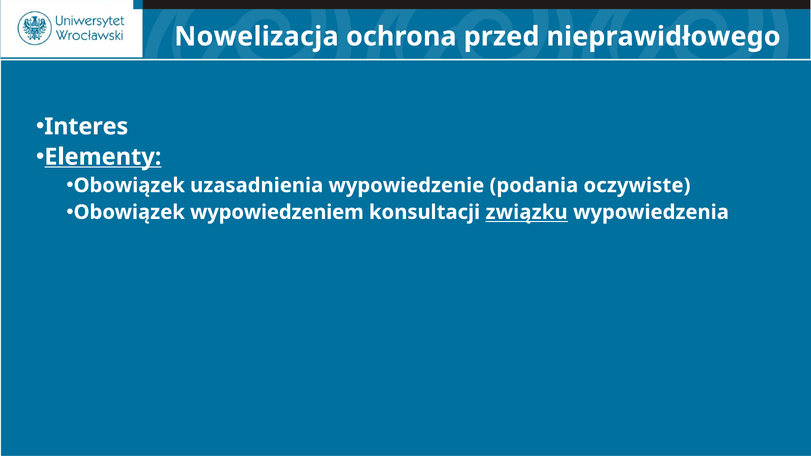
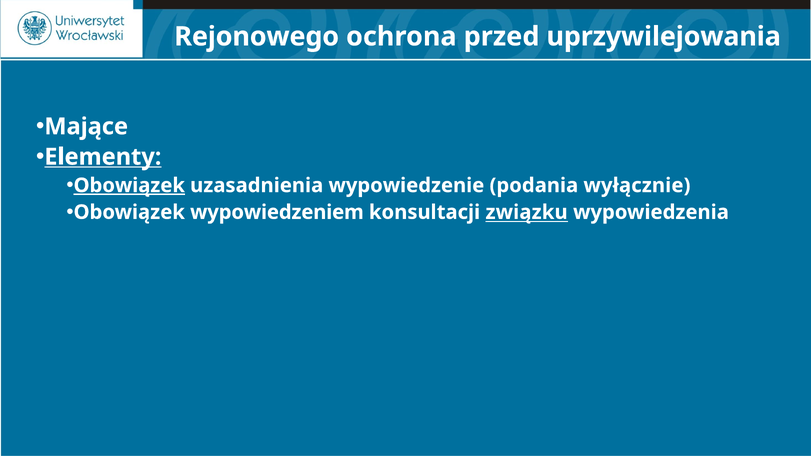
Nowelizacja: Nowelizacja -> Rejonowego (257, 37)
nieprawidłowego: nieprawidłowego -> uprzywilejowania (664, 37)
Interes: Interes -> Mające (86, 127)
Obowiązek underline: none -> present (129, 186)
oczywiste: oczywiste -> wyłącznie (637, 186)
